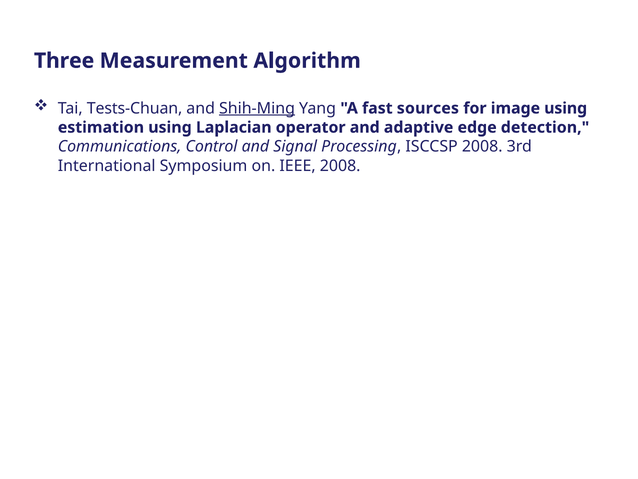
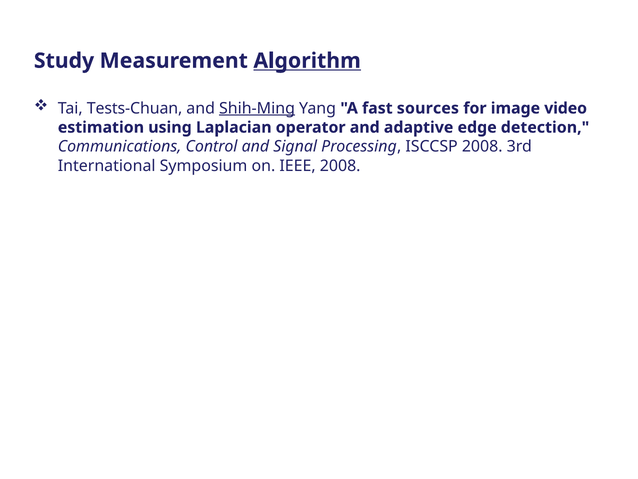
Three: Three -> Study (64, 61)
Algorithm underline: none -> present (307, 61)
image using: using -> video (566, 108)
